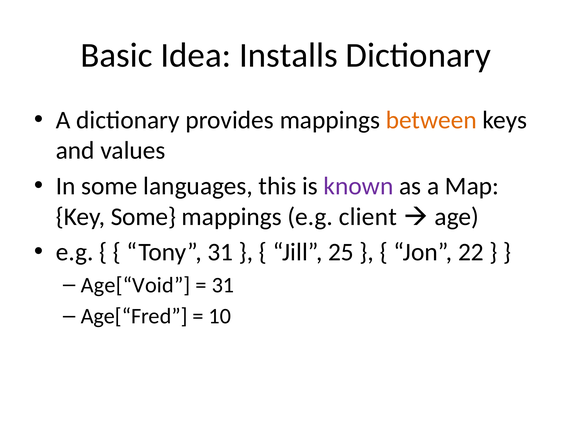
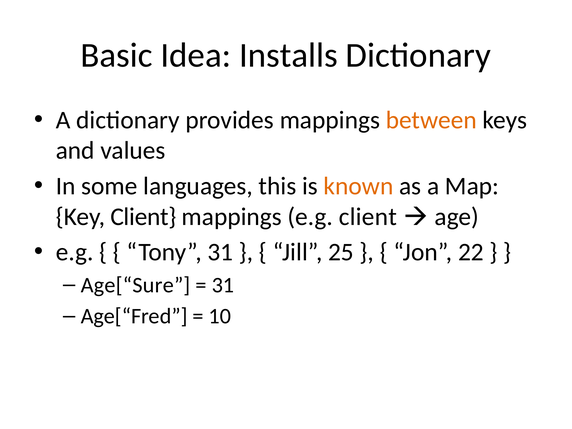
known colour: purple -> orange (358, 186)
Key Some: Some -> Client (143, 217)
Age[“Void: Age[“Void -> Age[“Sure (136, 285)
